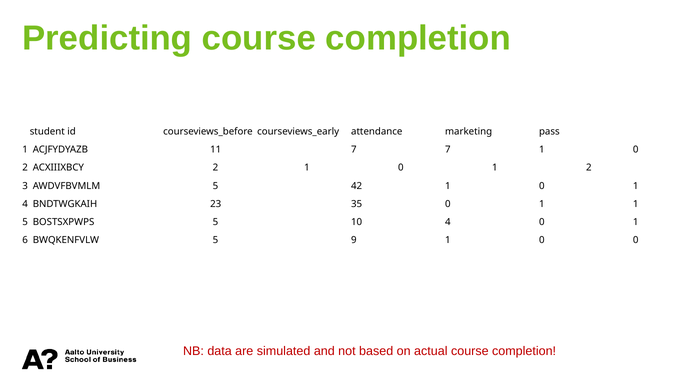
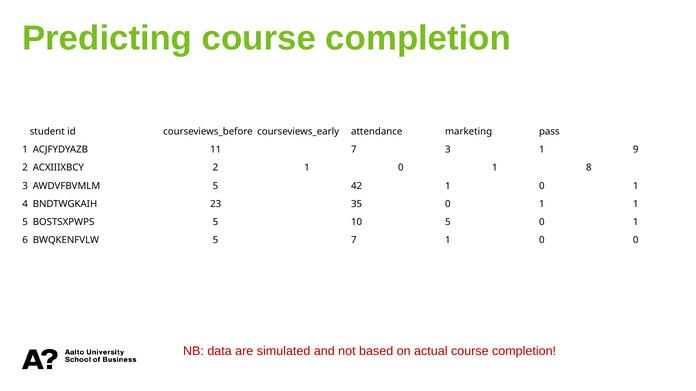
7 7: 7 -> 3 (448, 150)
0: 0 -> 9 (636, 150)
1 2: 2 -> 8 (589, 168)
10 4: 4 -> 5 (448, 222)
5 9: 9 -> 7 (354, 241)
